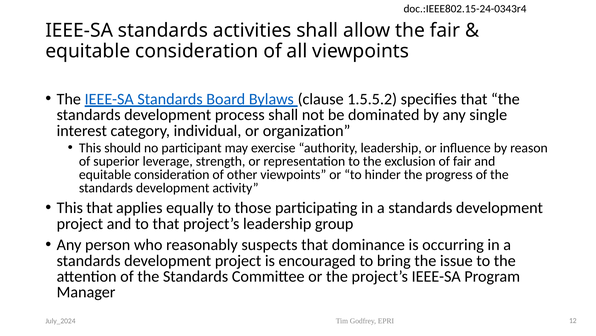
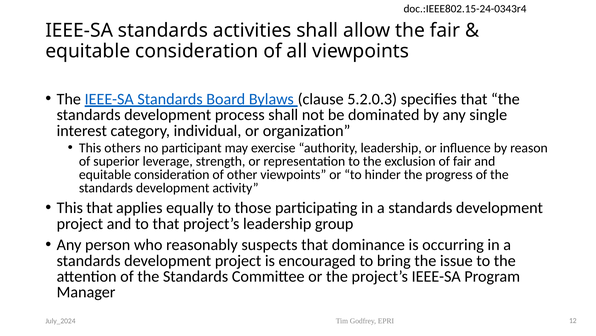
1.5.5.2: 1.5.5.2 -> 5.2.0.3 (372, 99)
should: should -> others (123, 148)
